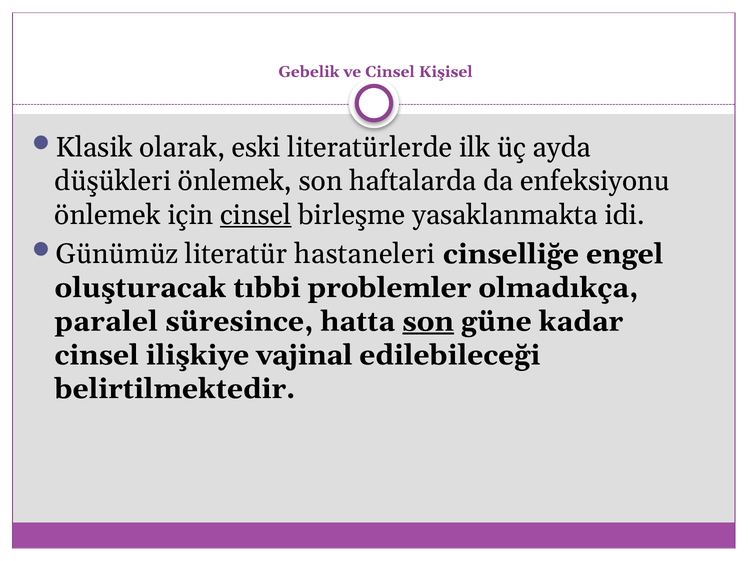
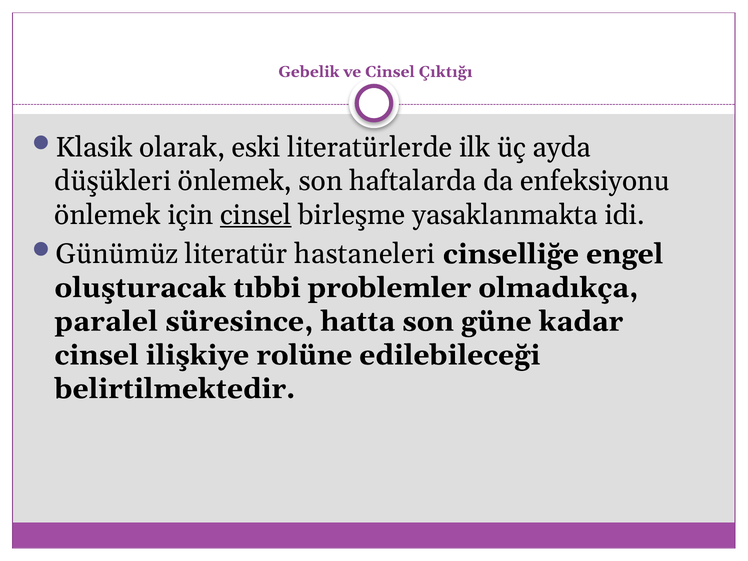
Kişisel: Kişisel -> Çıktığı (446, 72)
son underline: present -> none (428, 321)
vajinal: vajinal -> rolüne (304, 355)
